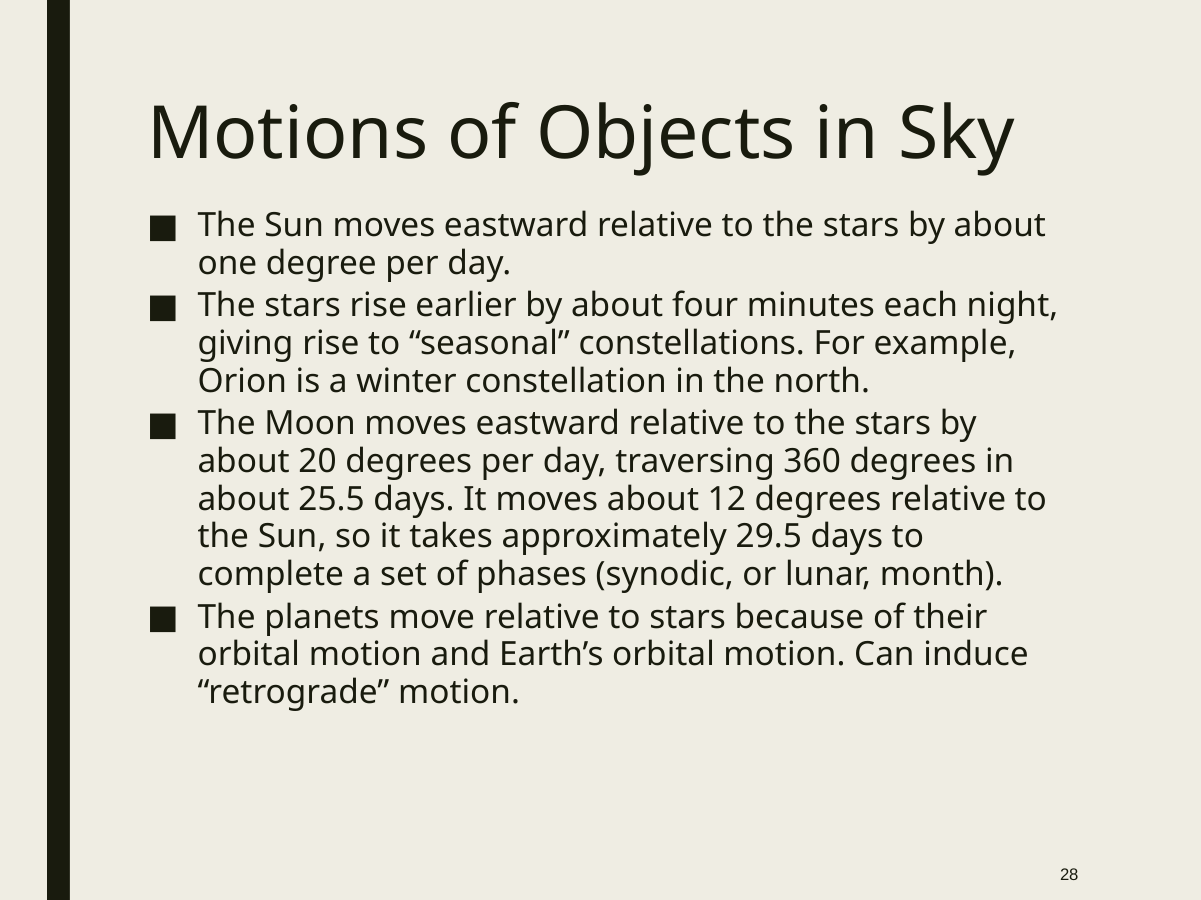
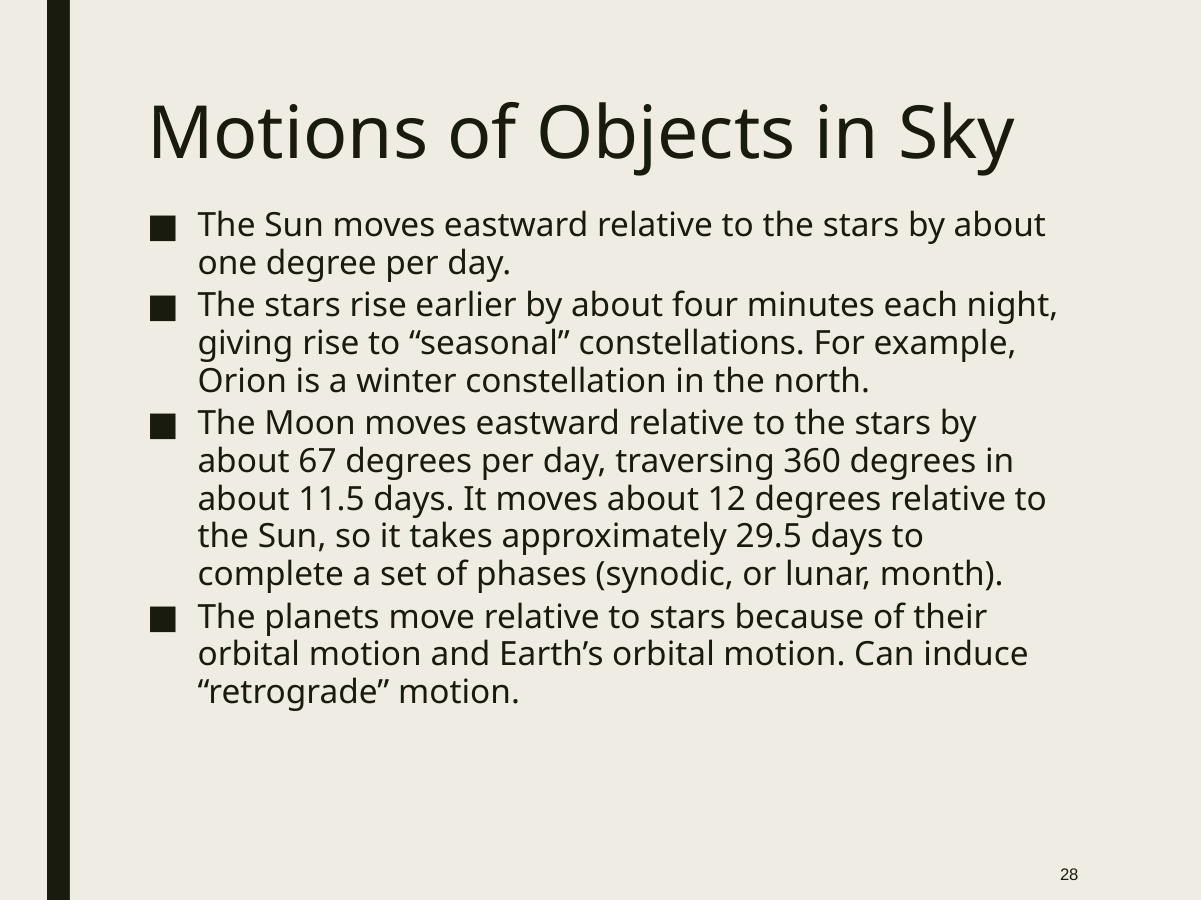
20: 20 -> 67 (318, 462)
25.5: 25.5 -> 11.5 (332, 500)
